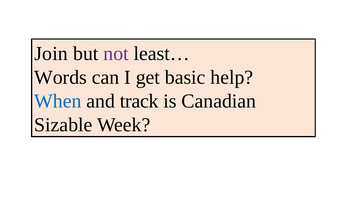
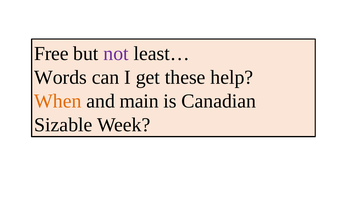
Join: Join -> Free (51, 54)
basic: basic -> these (185, 77)
When colour: blue -> orange (58, 101)
track: track -> main (139, 101)
